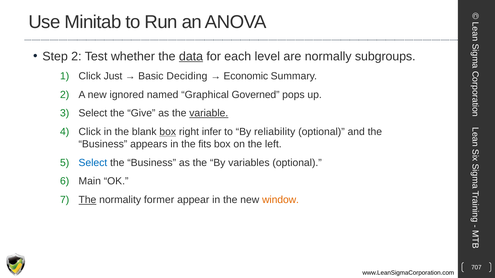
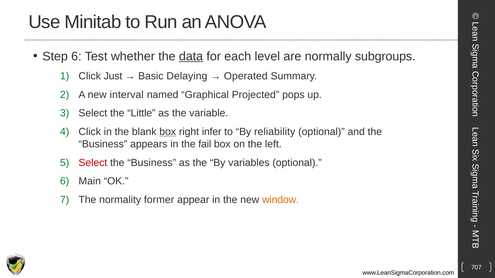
Step 2: 2 -> 6 (76, 57)
Deciding: Deciding -> Delaying (187, 76)
Economic: Economic -> Operated (246, 76)
ignored: ignored -> interval (127, 95)
Governed: Governed -> Projected (256, 95)
Give: Give -> Little (141, 113)
variable underline: present -> none (209, 113)
fits: fits -> fail (205, 144)
Select colour: blue -> red (93, 163)
The underline: present -> none (87, 200)
